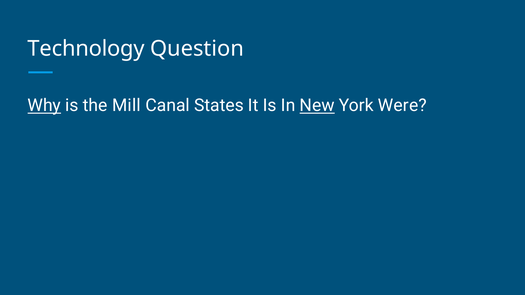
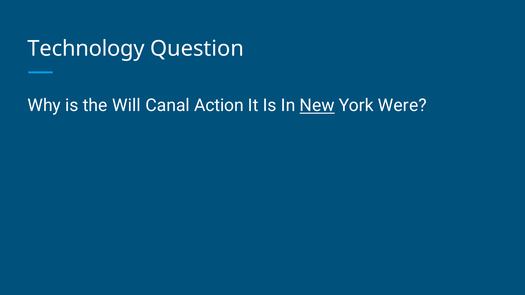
Why underline: present -> none (44, 106)
Mill: Mill -> Will (126, 106)
States: States -> Action (219, 106)
